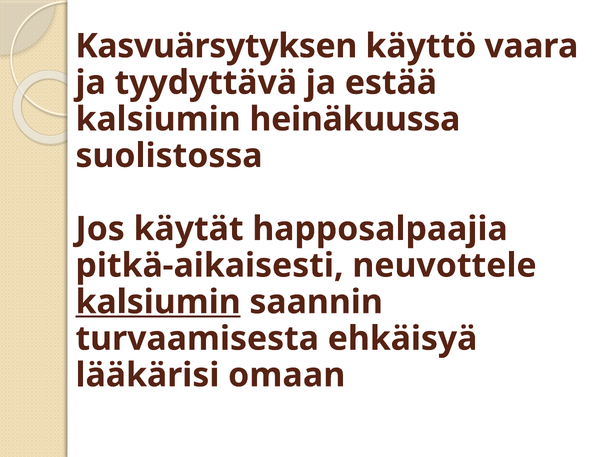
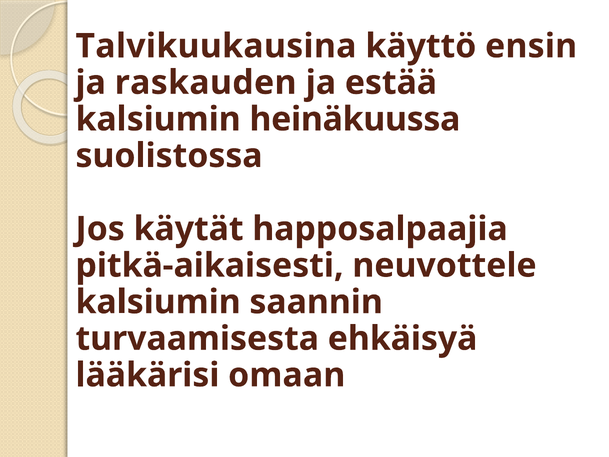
Kasvuärsytyksen: Kasvuärsytyksen -> Talvikuukausina (216, 46)
vaara: vaara -> ensin (531, 46)
tyydyttävä: tyydyttävä -> raskauden (206, 83)
kalsiumin underline: present -> none (158, 302)
